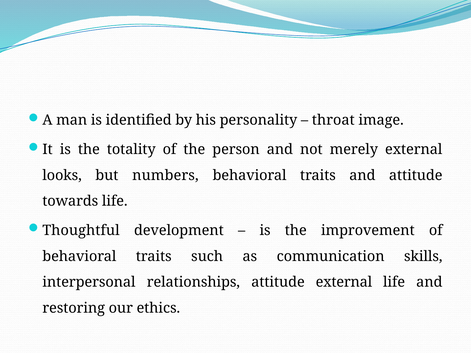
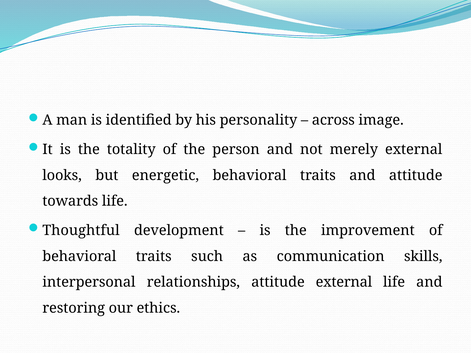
throat: throat -> across (333, 120)
numbers: numbers -> energetic (165, 175)
